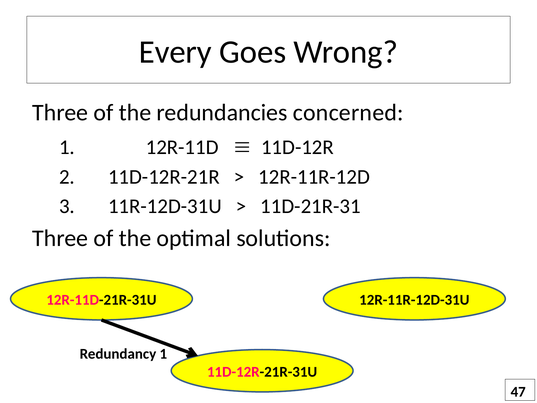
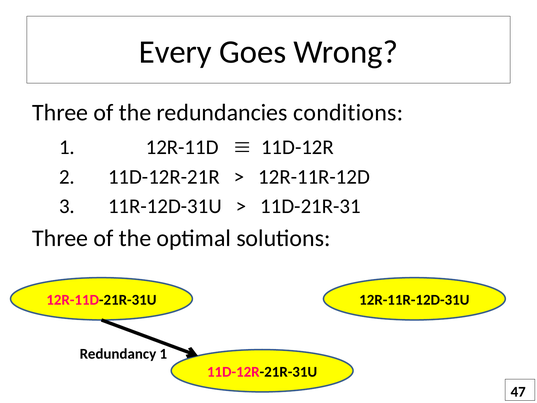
concerned: concerned -> conditions (348, 113)
